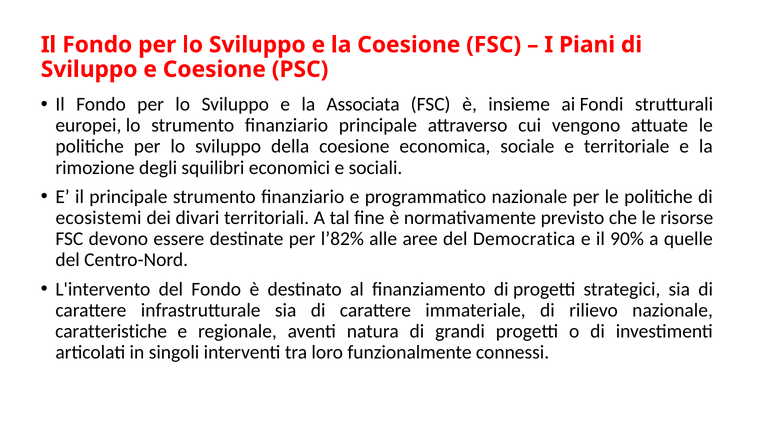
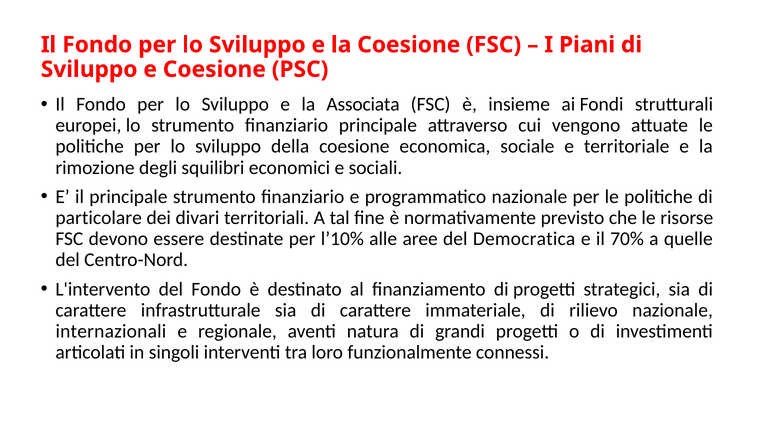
ecosistemi: ecosistemi -> particolare (99, 218)
l’82%: l’82% -> l’10% (342, 239)
90%: 90% -> 70% (627, 239)
caratteristiche: caratteristiche -> internazionali (111, 331)
